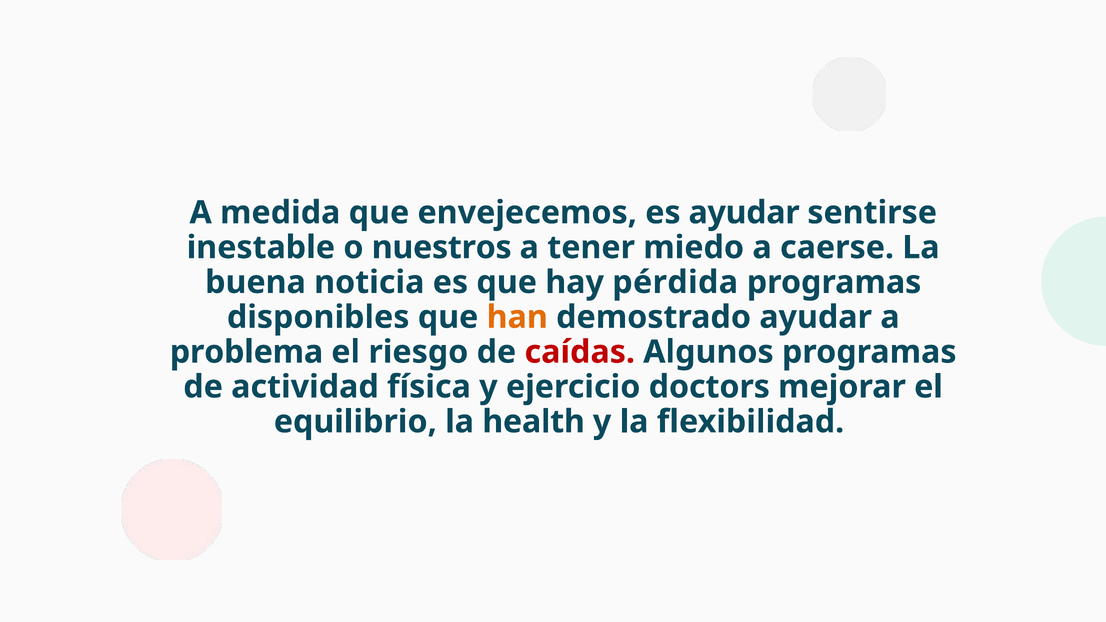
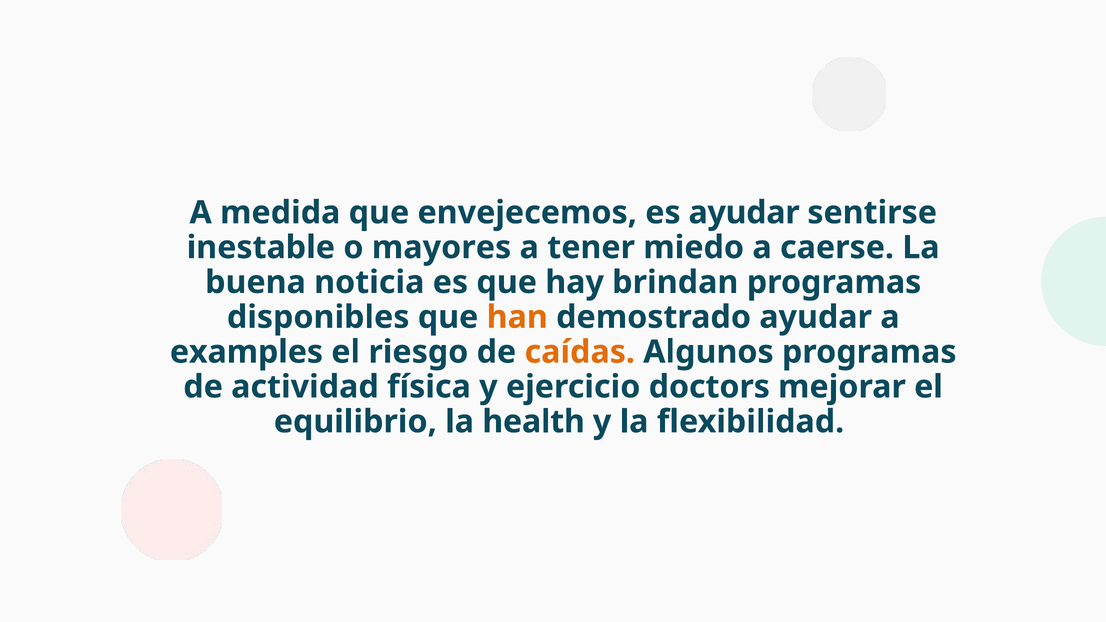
nuestros: nuestros -> mayores (442, 248)
pérdida: pérdida -> brindan (675, 282)
problema: problema -> examples (246, 352)
caídas colour: red -> orange (580, 352)
